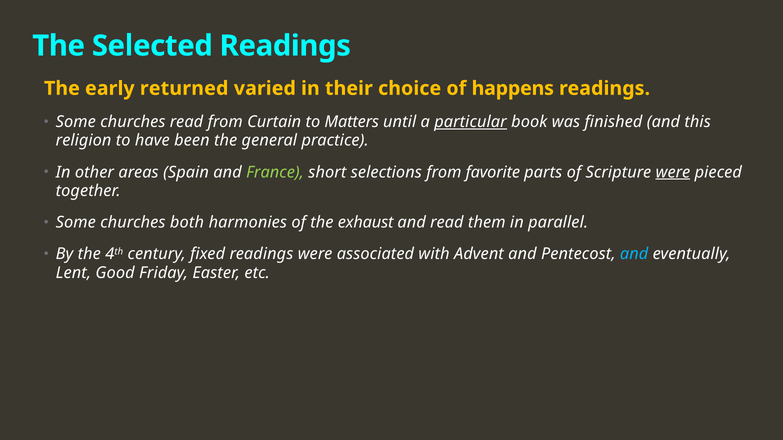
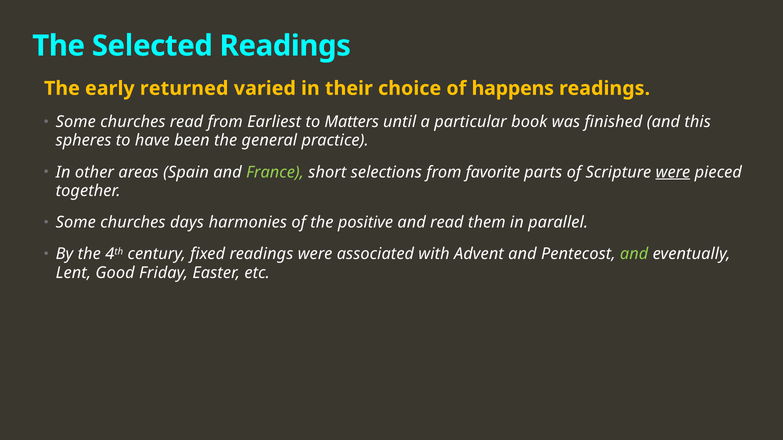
Curtain: Curtain -> Earliest (274, 122)
particular underline: present -> none (470, 122)
religion: religion -> spheres (84, 141)
both: both -> days (187, 223)
exhaust: exhaust -> positive (366, 223)
and colour: light blue -> light green (634, 254)
